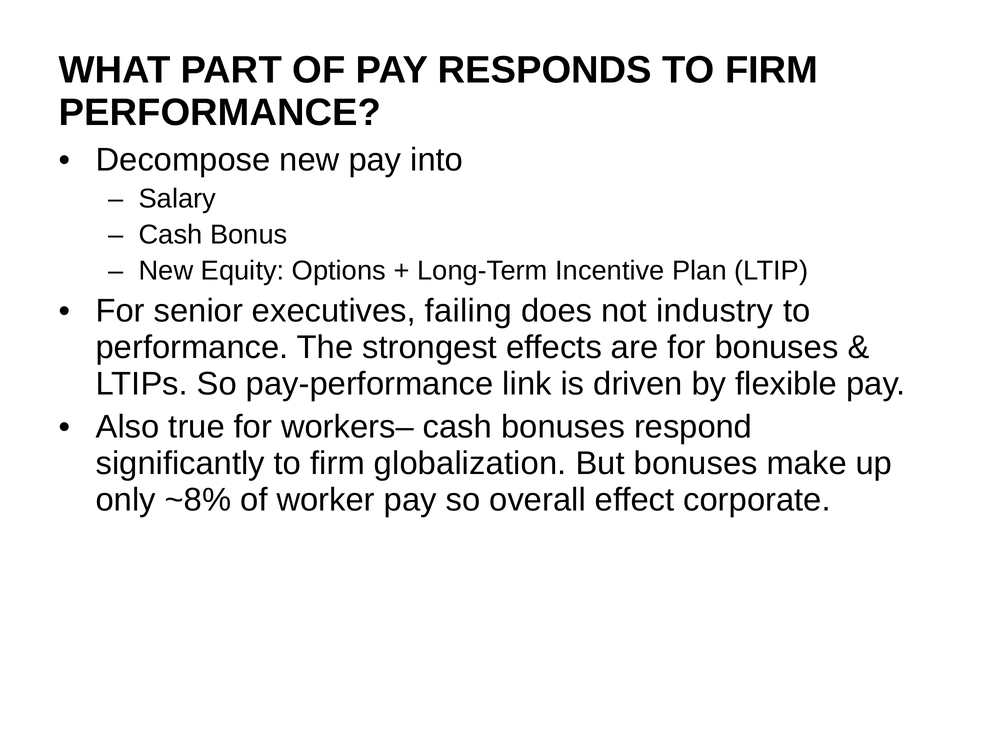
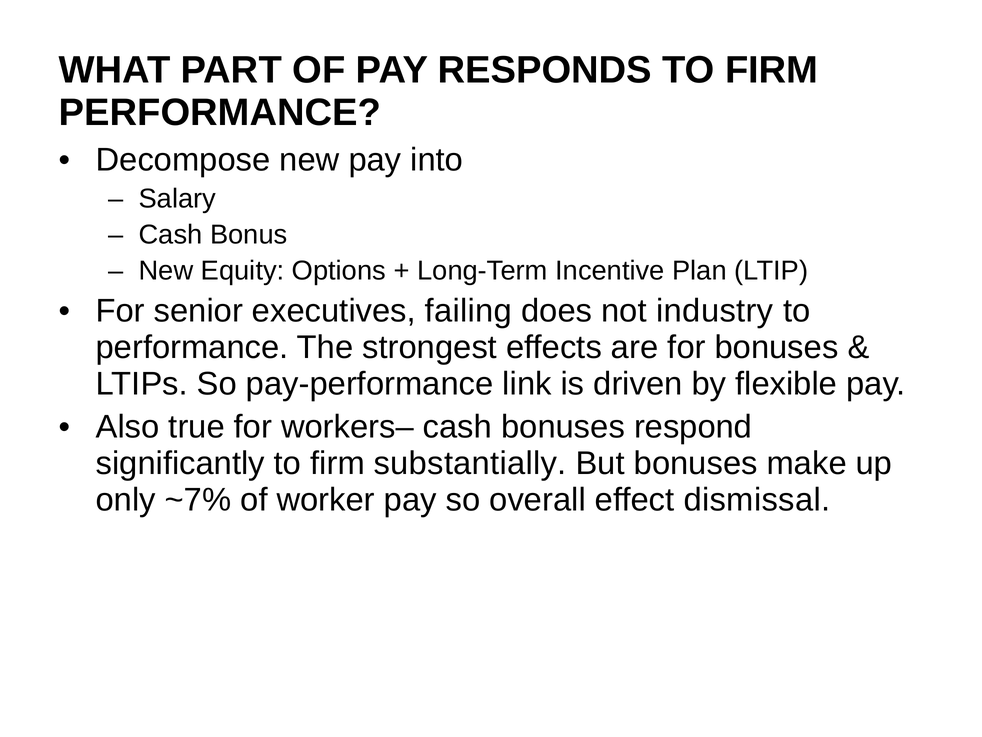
globalization: globalization -> substantially (470, 463)
~8%: ~8% -> ~7% (198, 500)
corporate: corporate -> dismissal (757, 500)
